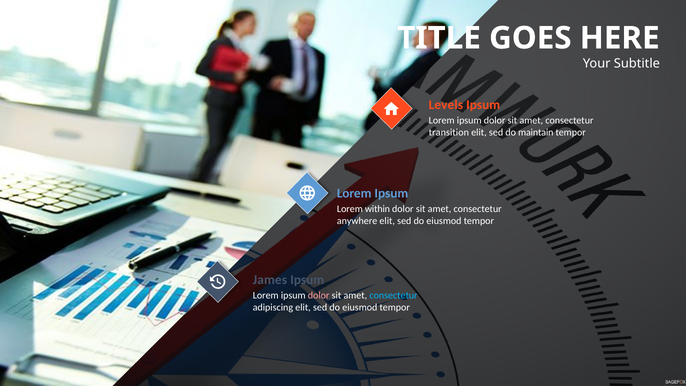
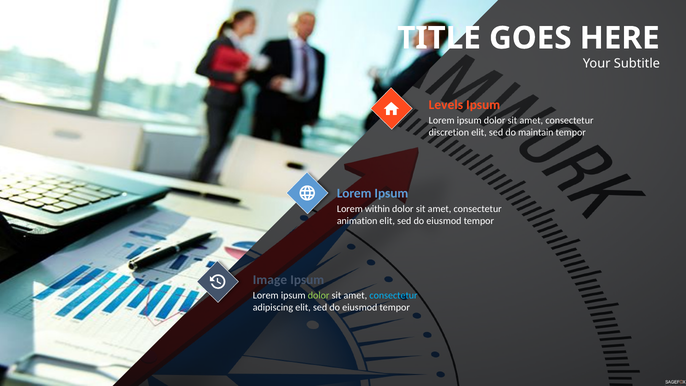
transition: transition -> discretion (449, 132)
anywhere: anywhere -> animation (357, 221)
James: James -> Image (270, 280)
dolor colour: pink -> light green (319, 295)
